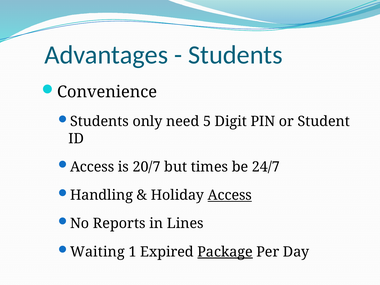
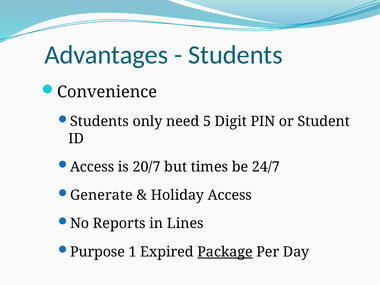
Handling: Handling -> Generate (101, 195)
Access underline: present -> none (230, 195)
Waiting: Waiting -> Purpose (97, 252)
